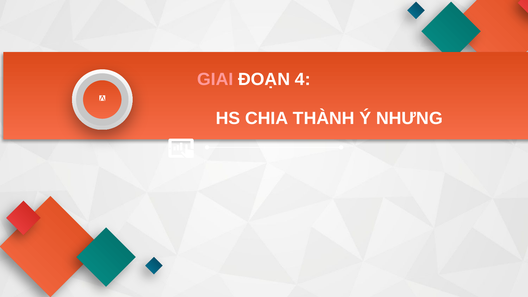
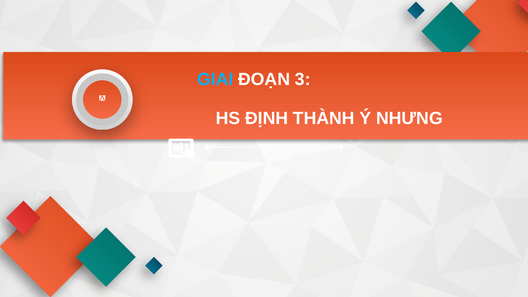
GIAI colour: pink -> light blue (215, 79)
4: 4 -> 3 (303, 79)
CHIA: CHIA -> ĐỊNH (267, 118)
